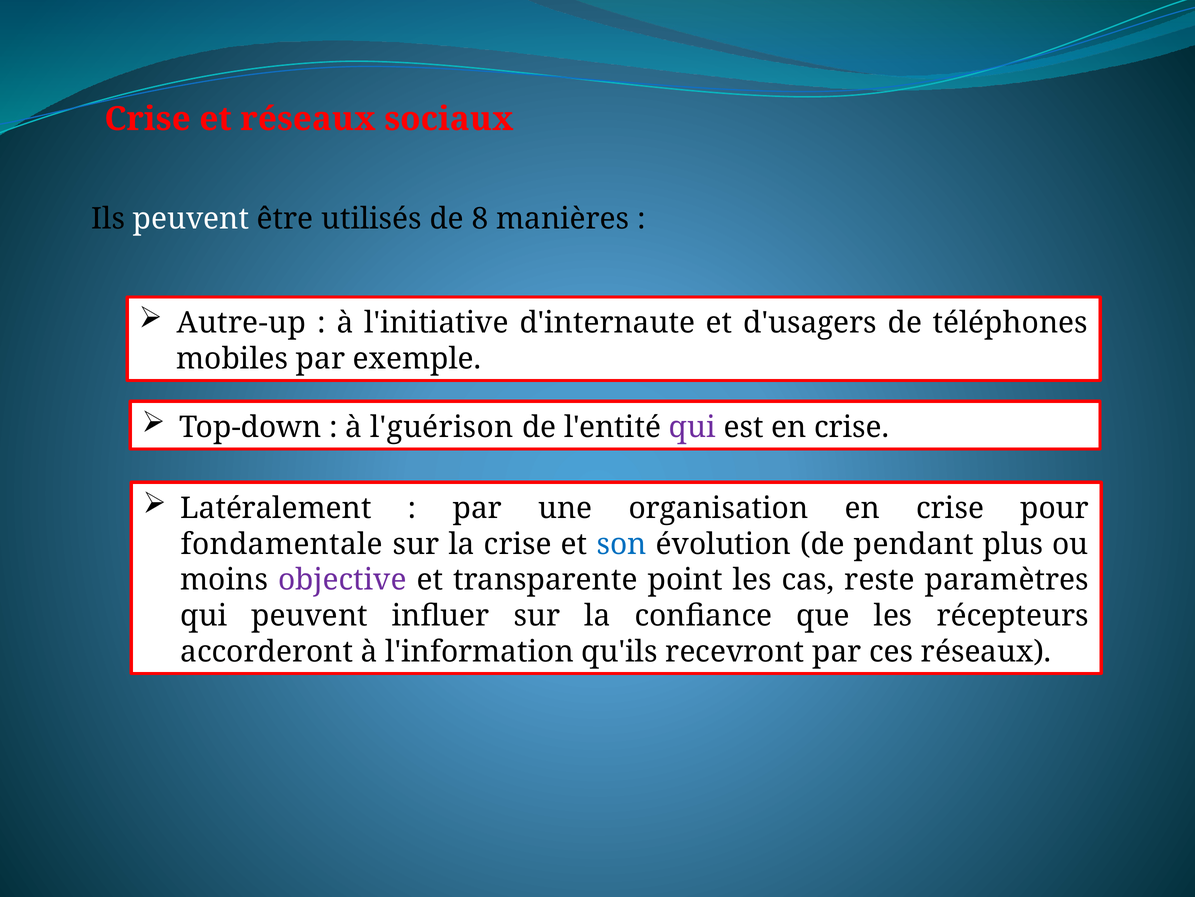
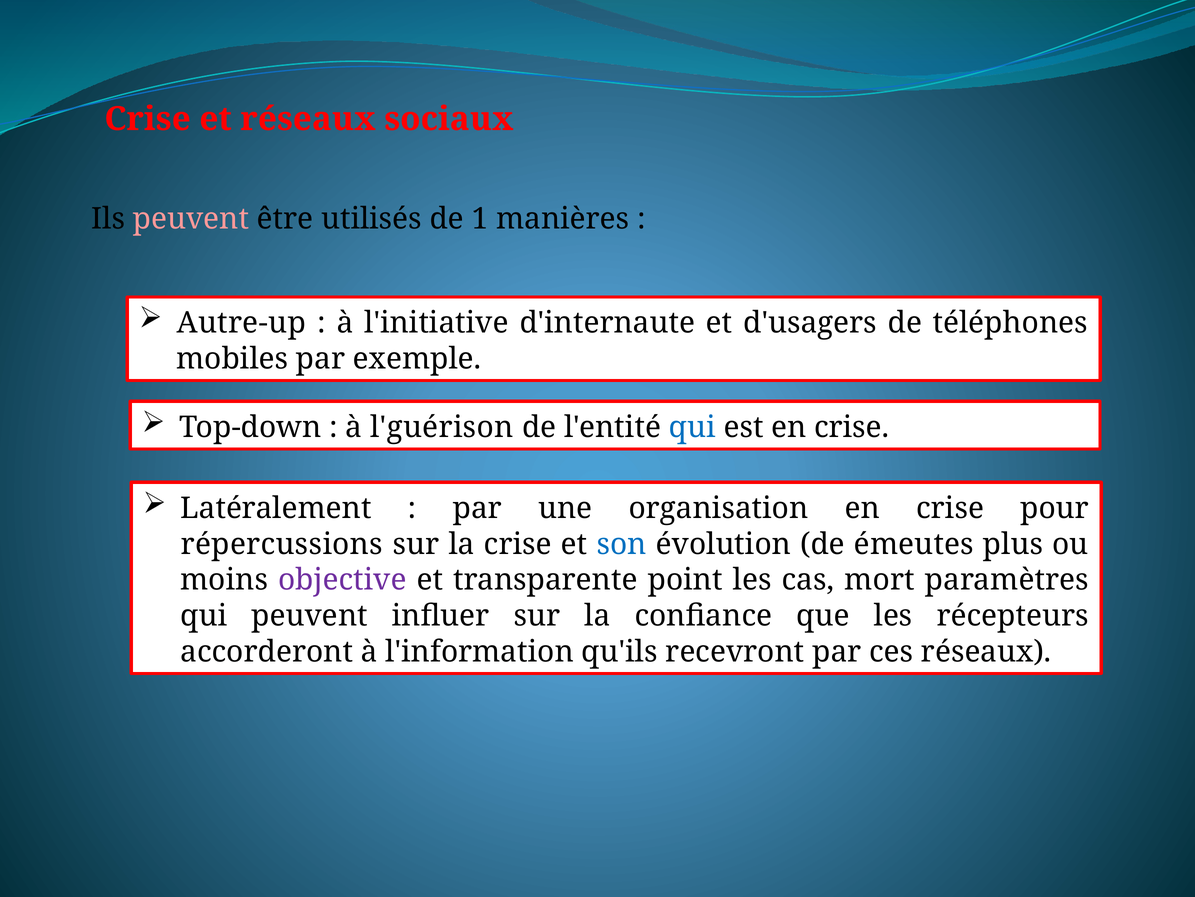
peuvent colour: white -> pink (191, 219)
8: 8 -> 1 (480, 219)
qui colour: purple -> blue (692, 427)
fondamentale: fondamentale -> répercussions (282, 544)
pendant: pendant -> émeutes (914, 544)
reste: reste -> mort (880, 580)
